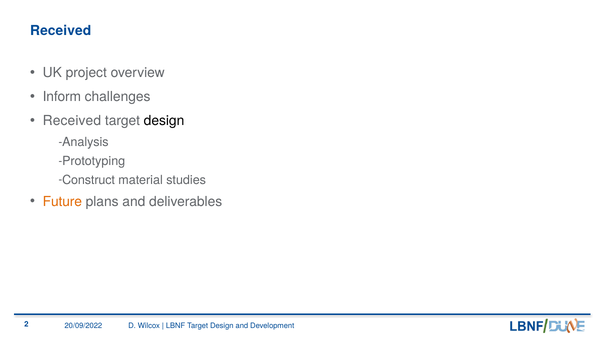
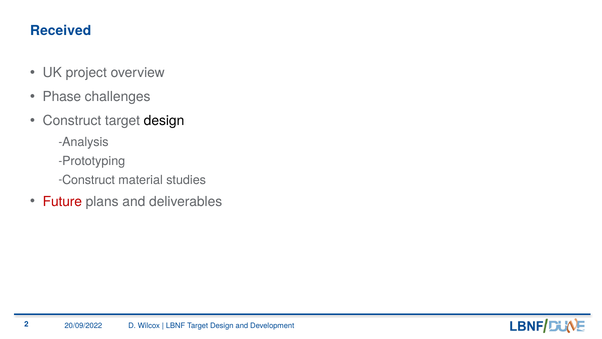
Inform: Inform -> Phase (62, 97)
Received: Received -> Construct (72, 121)
Future colour: orange -> red (62, 201)
